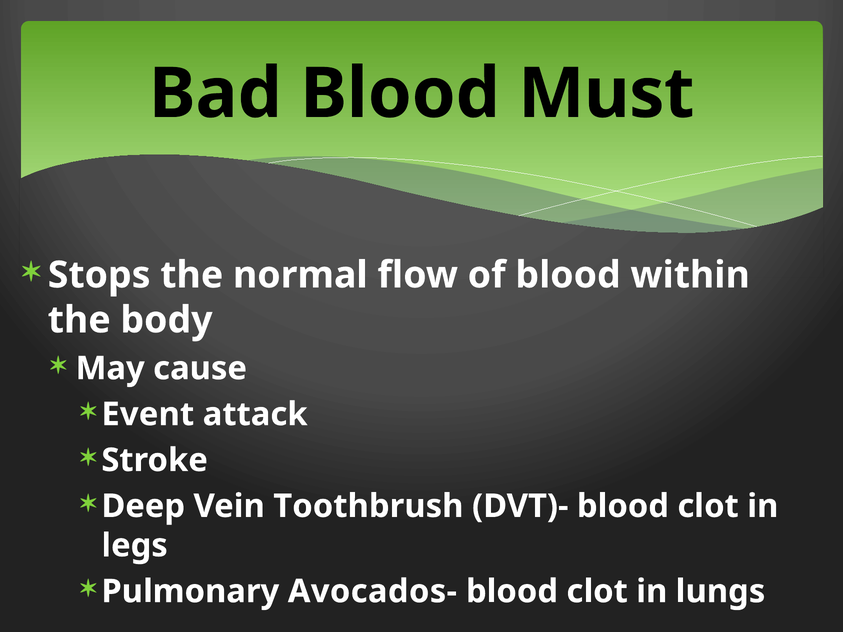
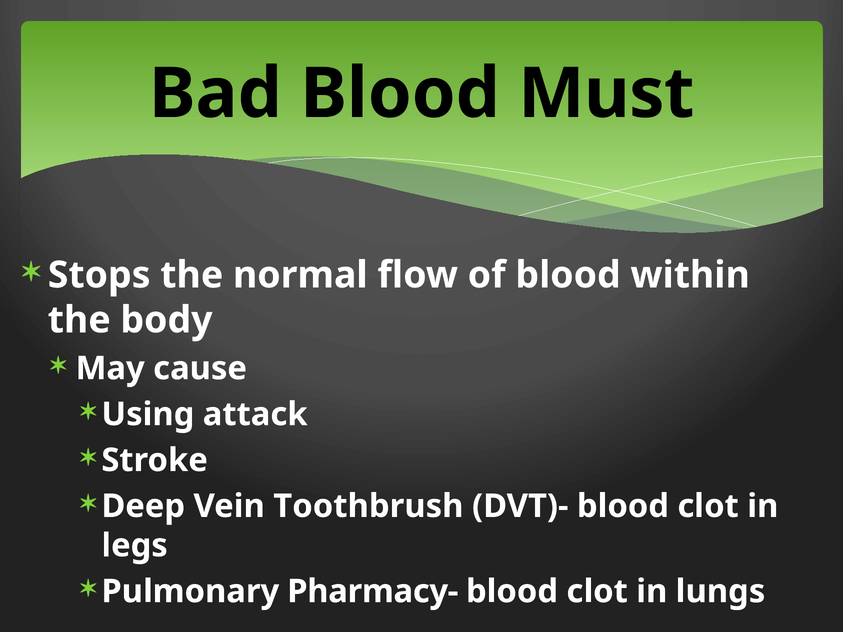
Event: Event -> Using (148, 414)
Avocados-: Avocados- -> Pharmacy- (373, 592)
